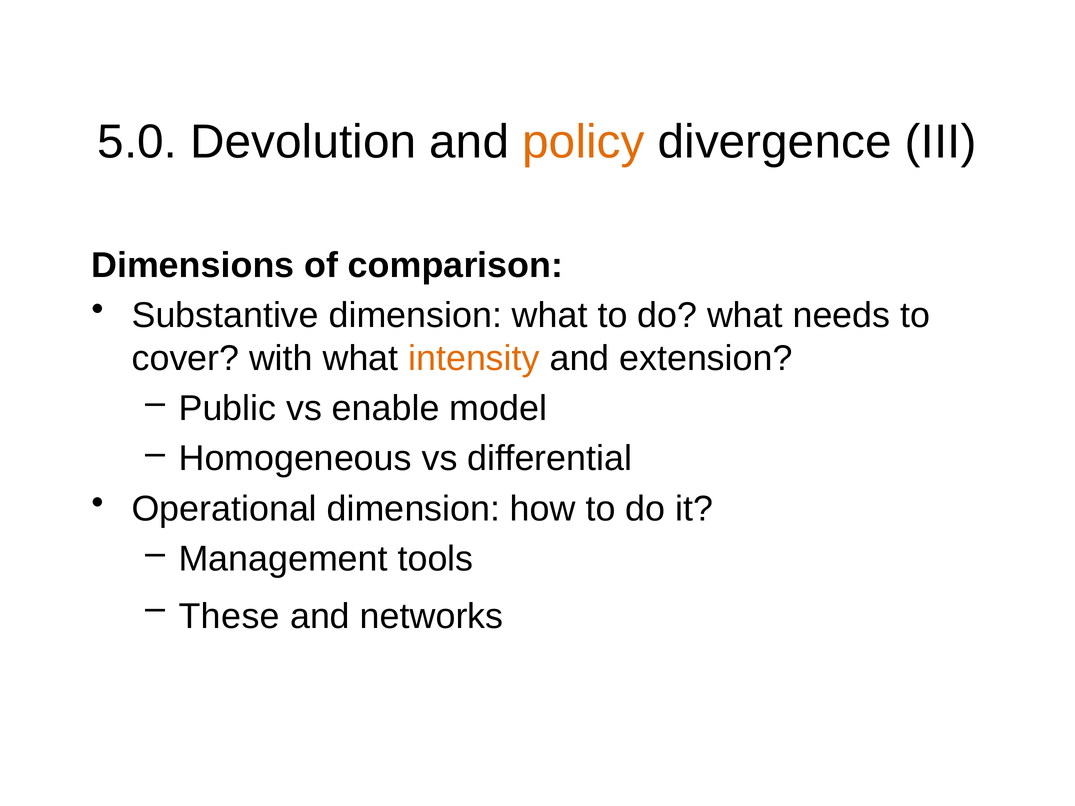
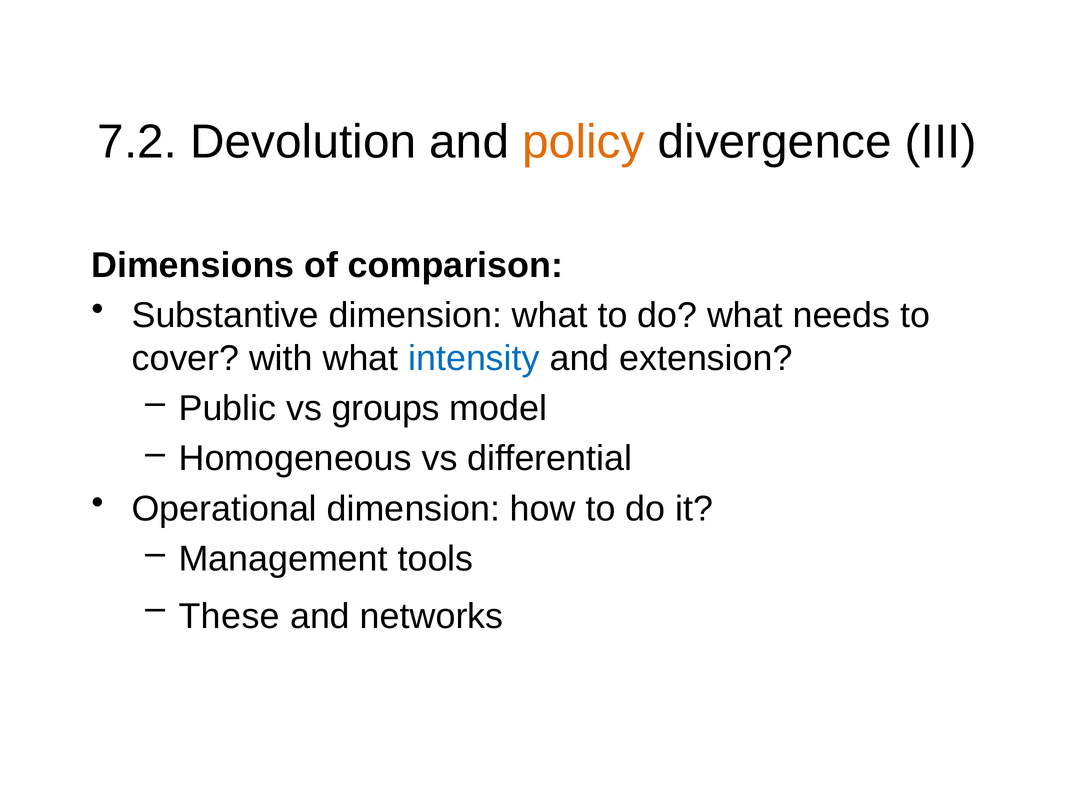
5.0: 5.0 -> 7.2 (137, 142)
intensity colour: orange -> blue (474, 358)
enable: enable -> groups (386, 409)
